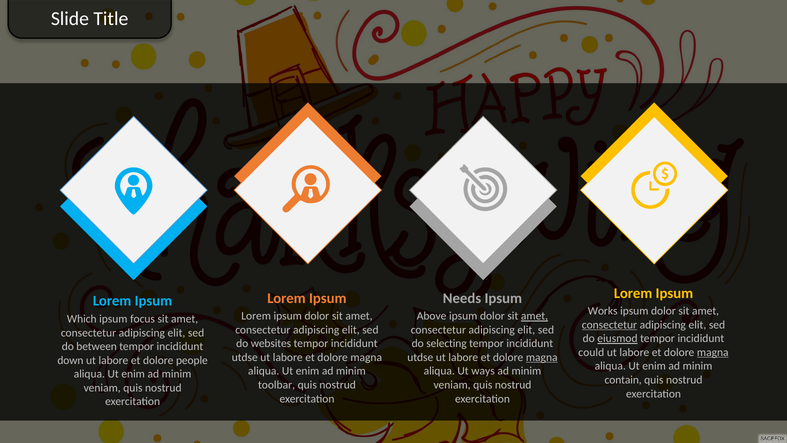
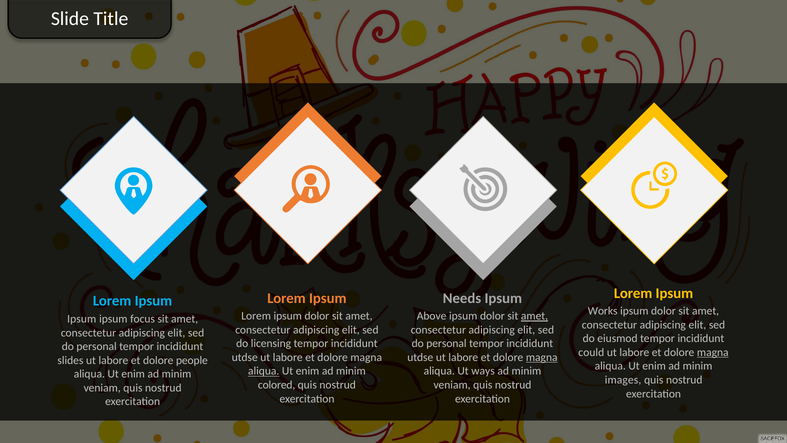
Which: Which -> Ipsum (82, 319)
consectetur underline: present -> none (609, 325)
eiusmod underline: present -> none (617, 338)
websites: websites -> licensing (271, 343)
selecting: selecting -> personal (446, 343)
between: between -> personal (97, 346)
down: down -> slides (70, 360)
aliqua underline: none -> present (264, 371)
contain: contain -> images (623, 380)
toolbar: toolbar -> colored (277, 385)
